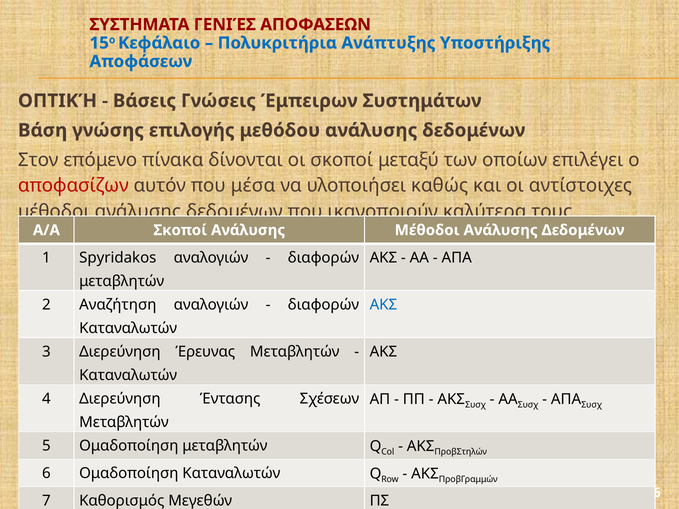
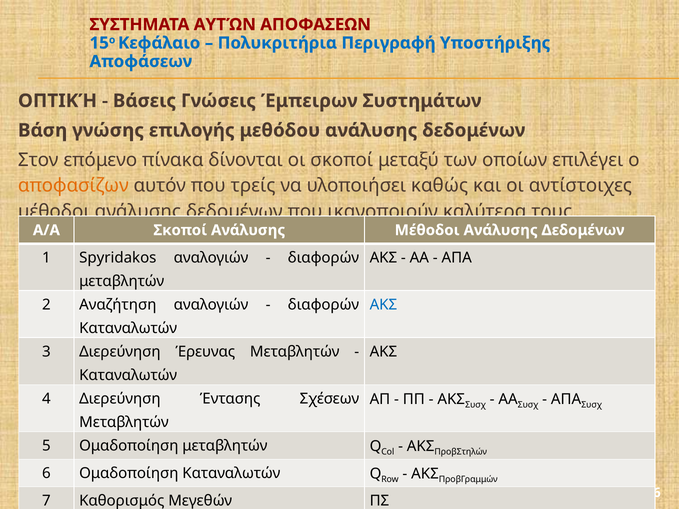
ΓΕΝΙΈΣ: ΓΕΝΙΈΣ -> ΑΥΤΏΝ (225, 25)
Ανάπτυξης: Ανάπτυξης -> Περιγραφή (388, 43)
αποφασίζων colour: red -> orange (73, 186)
μέσα: μέσα -> τρείς (253, 186)
